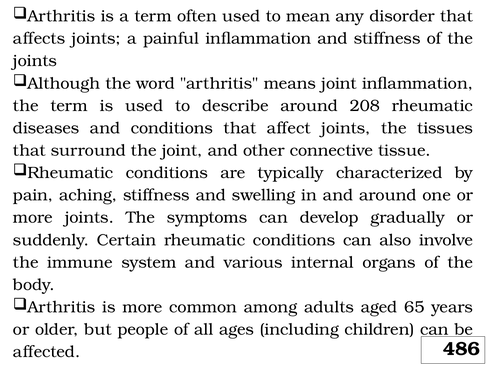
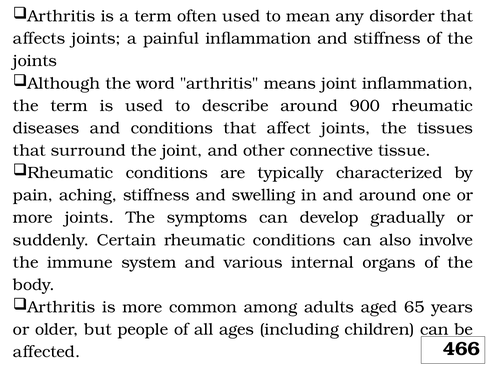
208: 208 -> 900 (365, 106)
486: 486 -> 466 (461, 348)
